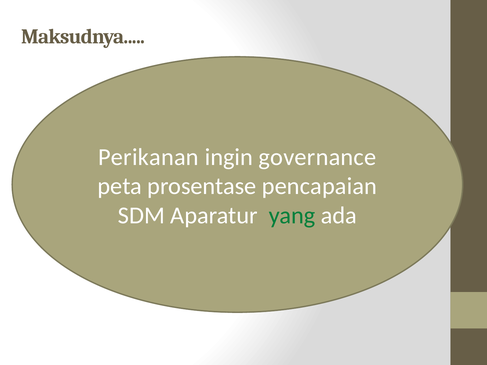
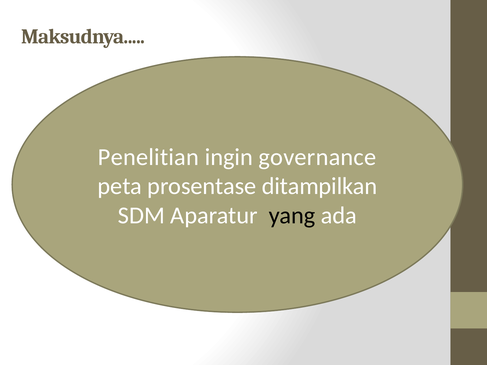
Perikanan: Perikanan -> Penelitian (148, 157)
pencapaian: pencapaian -> ditampilkan (320, 186)
yang colour: green -> black (292, 216)
